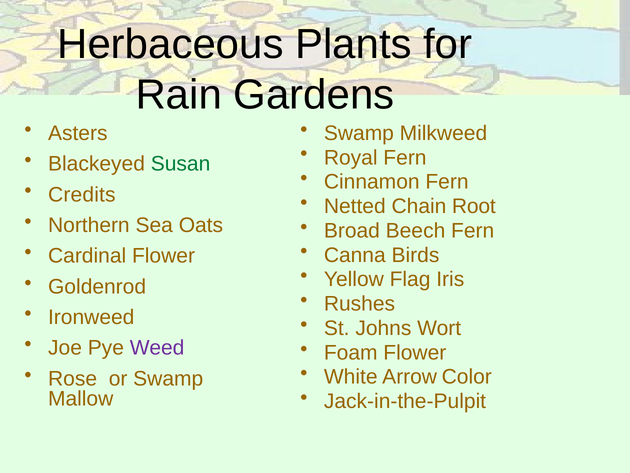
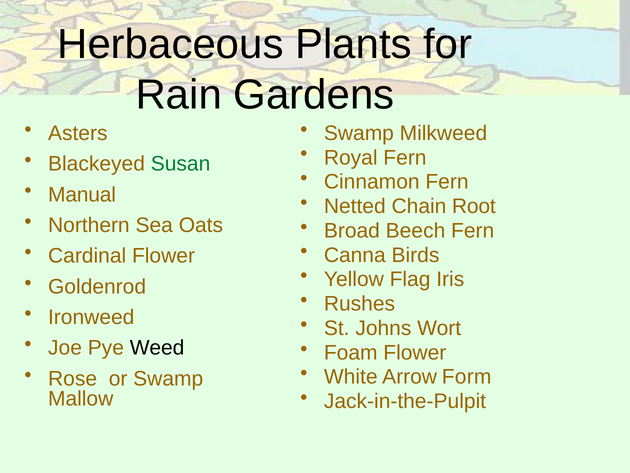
Credits: Credits -> Manual (82, 194)
Weed colour: purple -> black (157, 348)
Color: Color -> Form (467, 377)
